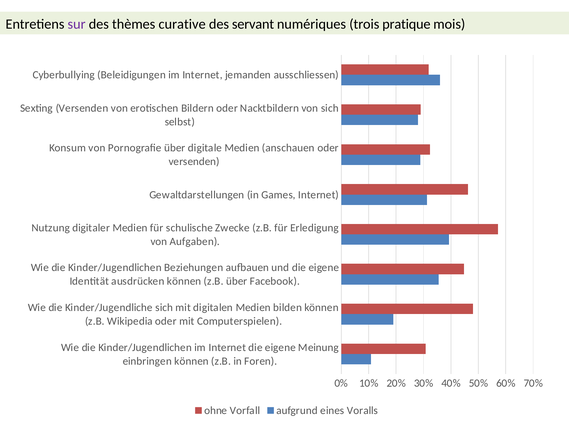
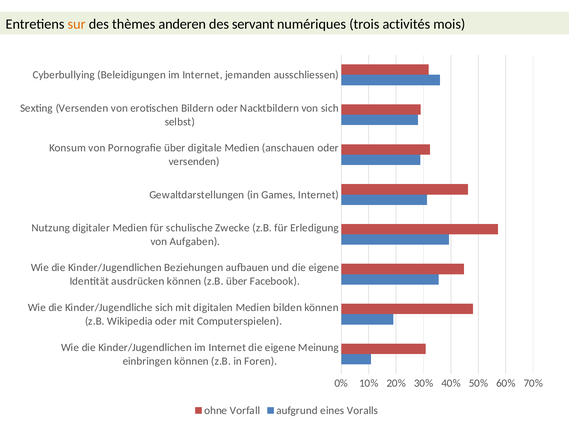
sur colour: purple -> orange (77, 24)
curative: curative -> anderen (182, 24)
pratique: pratique -> activités (406, 24)
